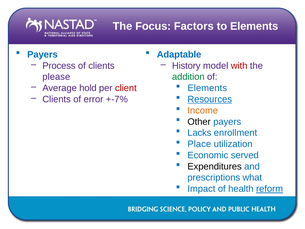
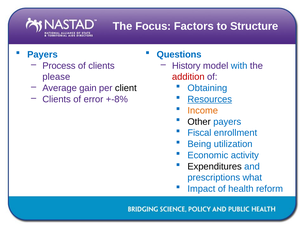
to Elements: Elements -> Structure (254, 26)
Adaptable: Adaptable -> Questions (179, 54)
with colour: red -> blue (239, 66)
addition colour: green -> red (188, 77)
hold: hold -> gain (88, 88)
client colour: red -> black (126, 88)
Elements: Elements -> Obtaining (207, 88)
+-7%: +-7% -> +-8% (117, 99)
Lacks: Lacks -> Fiscal (199, 133)
Place: Place -> Being (199, 144)
served: served -> activity (245, 155)
reform underline: present -> none (270, 189)
